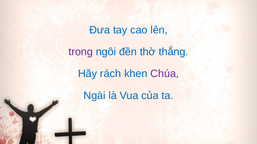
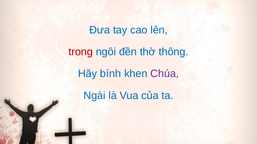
trong colour: purple -> red (81, 52)
thắng: thắng -> thông (174, 52)
rách: rách -> bính (111, 74)
